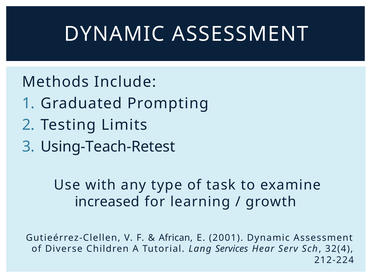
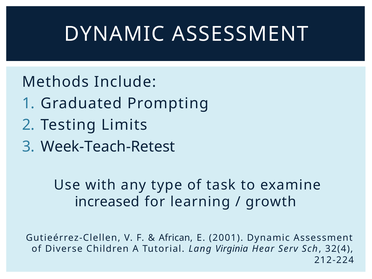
Using-Teach-Retest: Using-Teach-Retest -> Week-Teach-Retest (108, 147)
Services: Services -> Virginia (232, 249)
